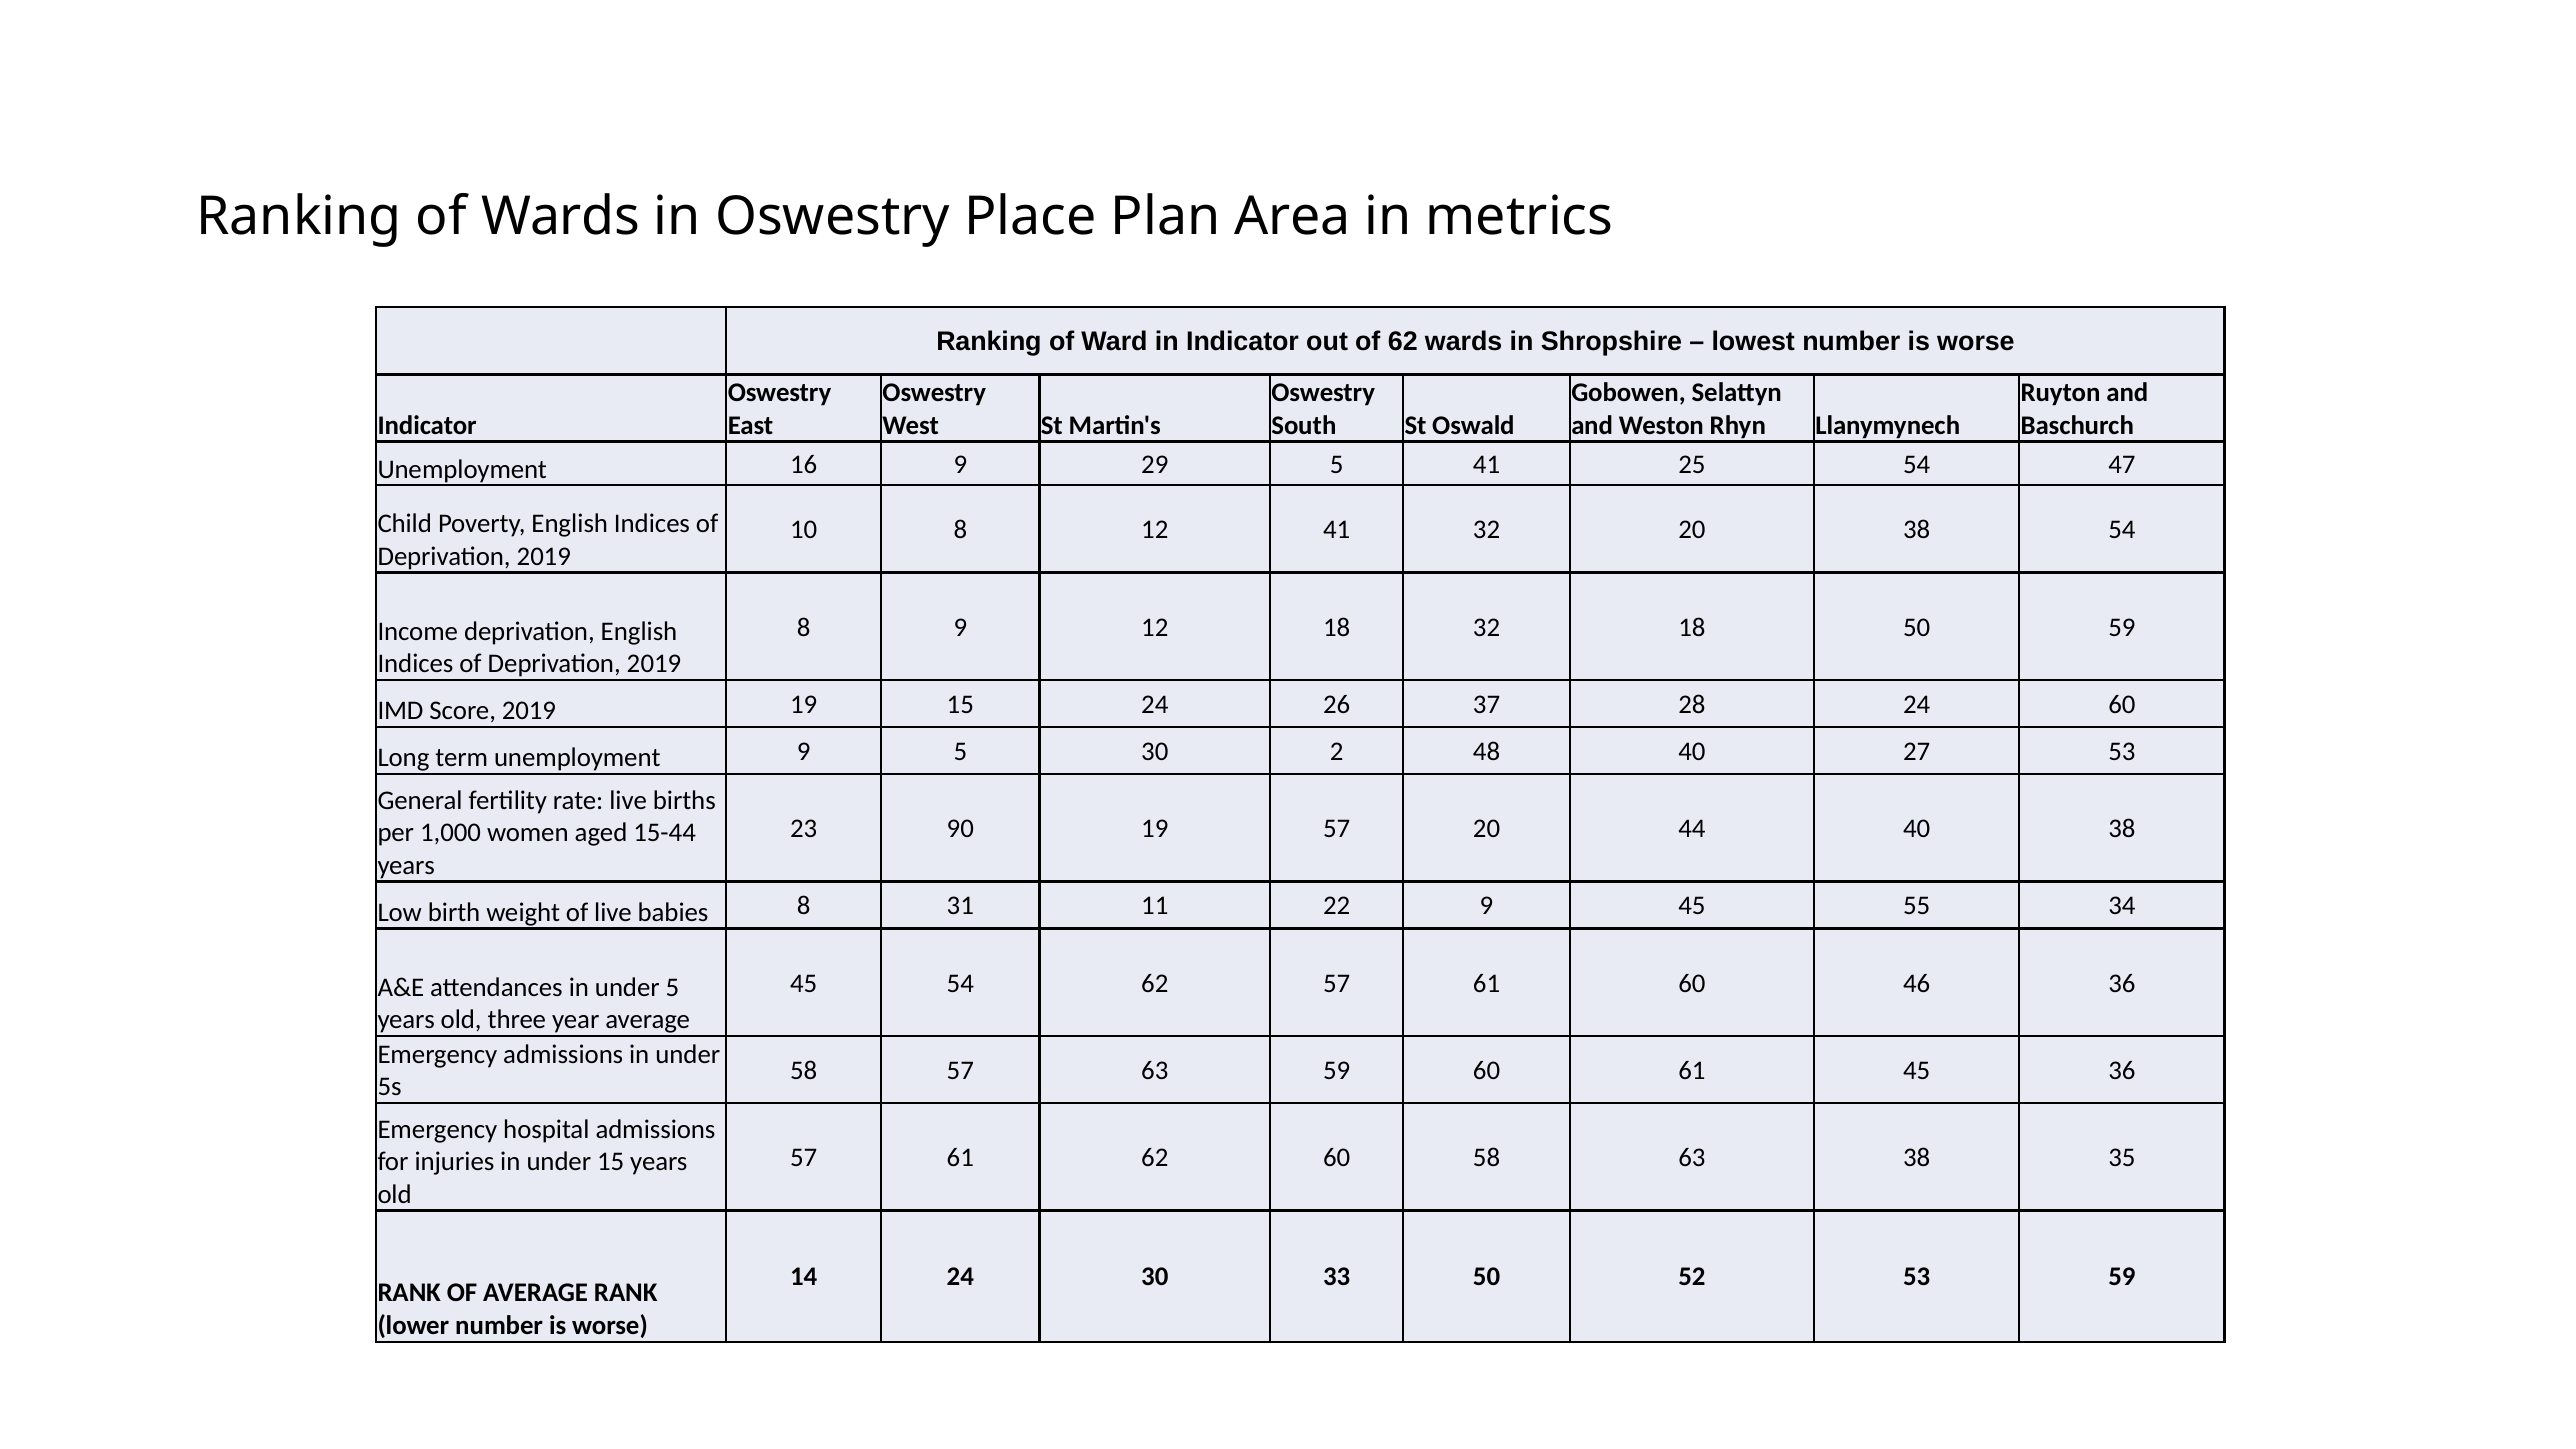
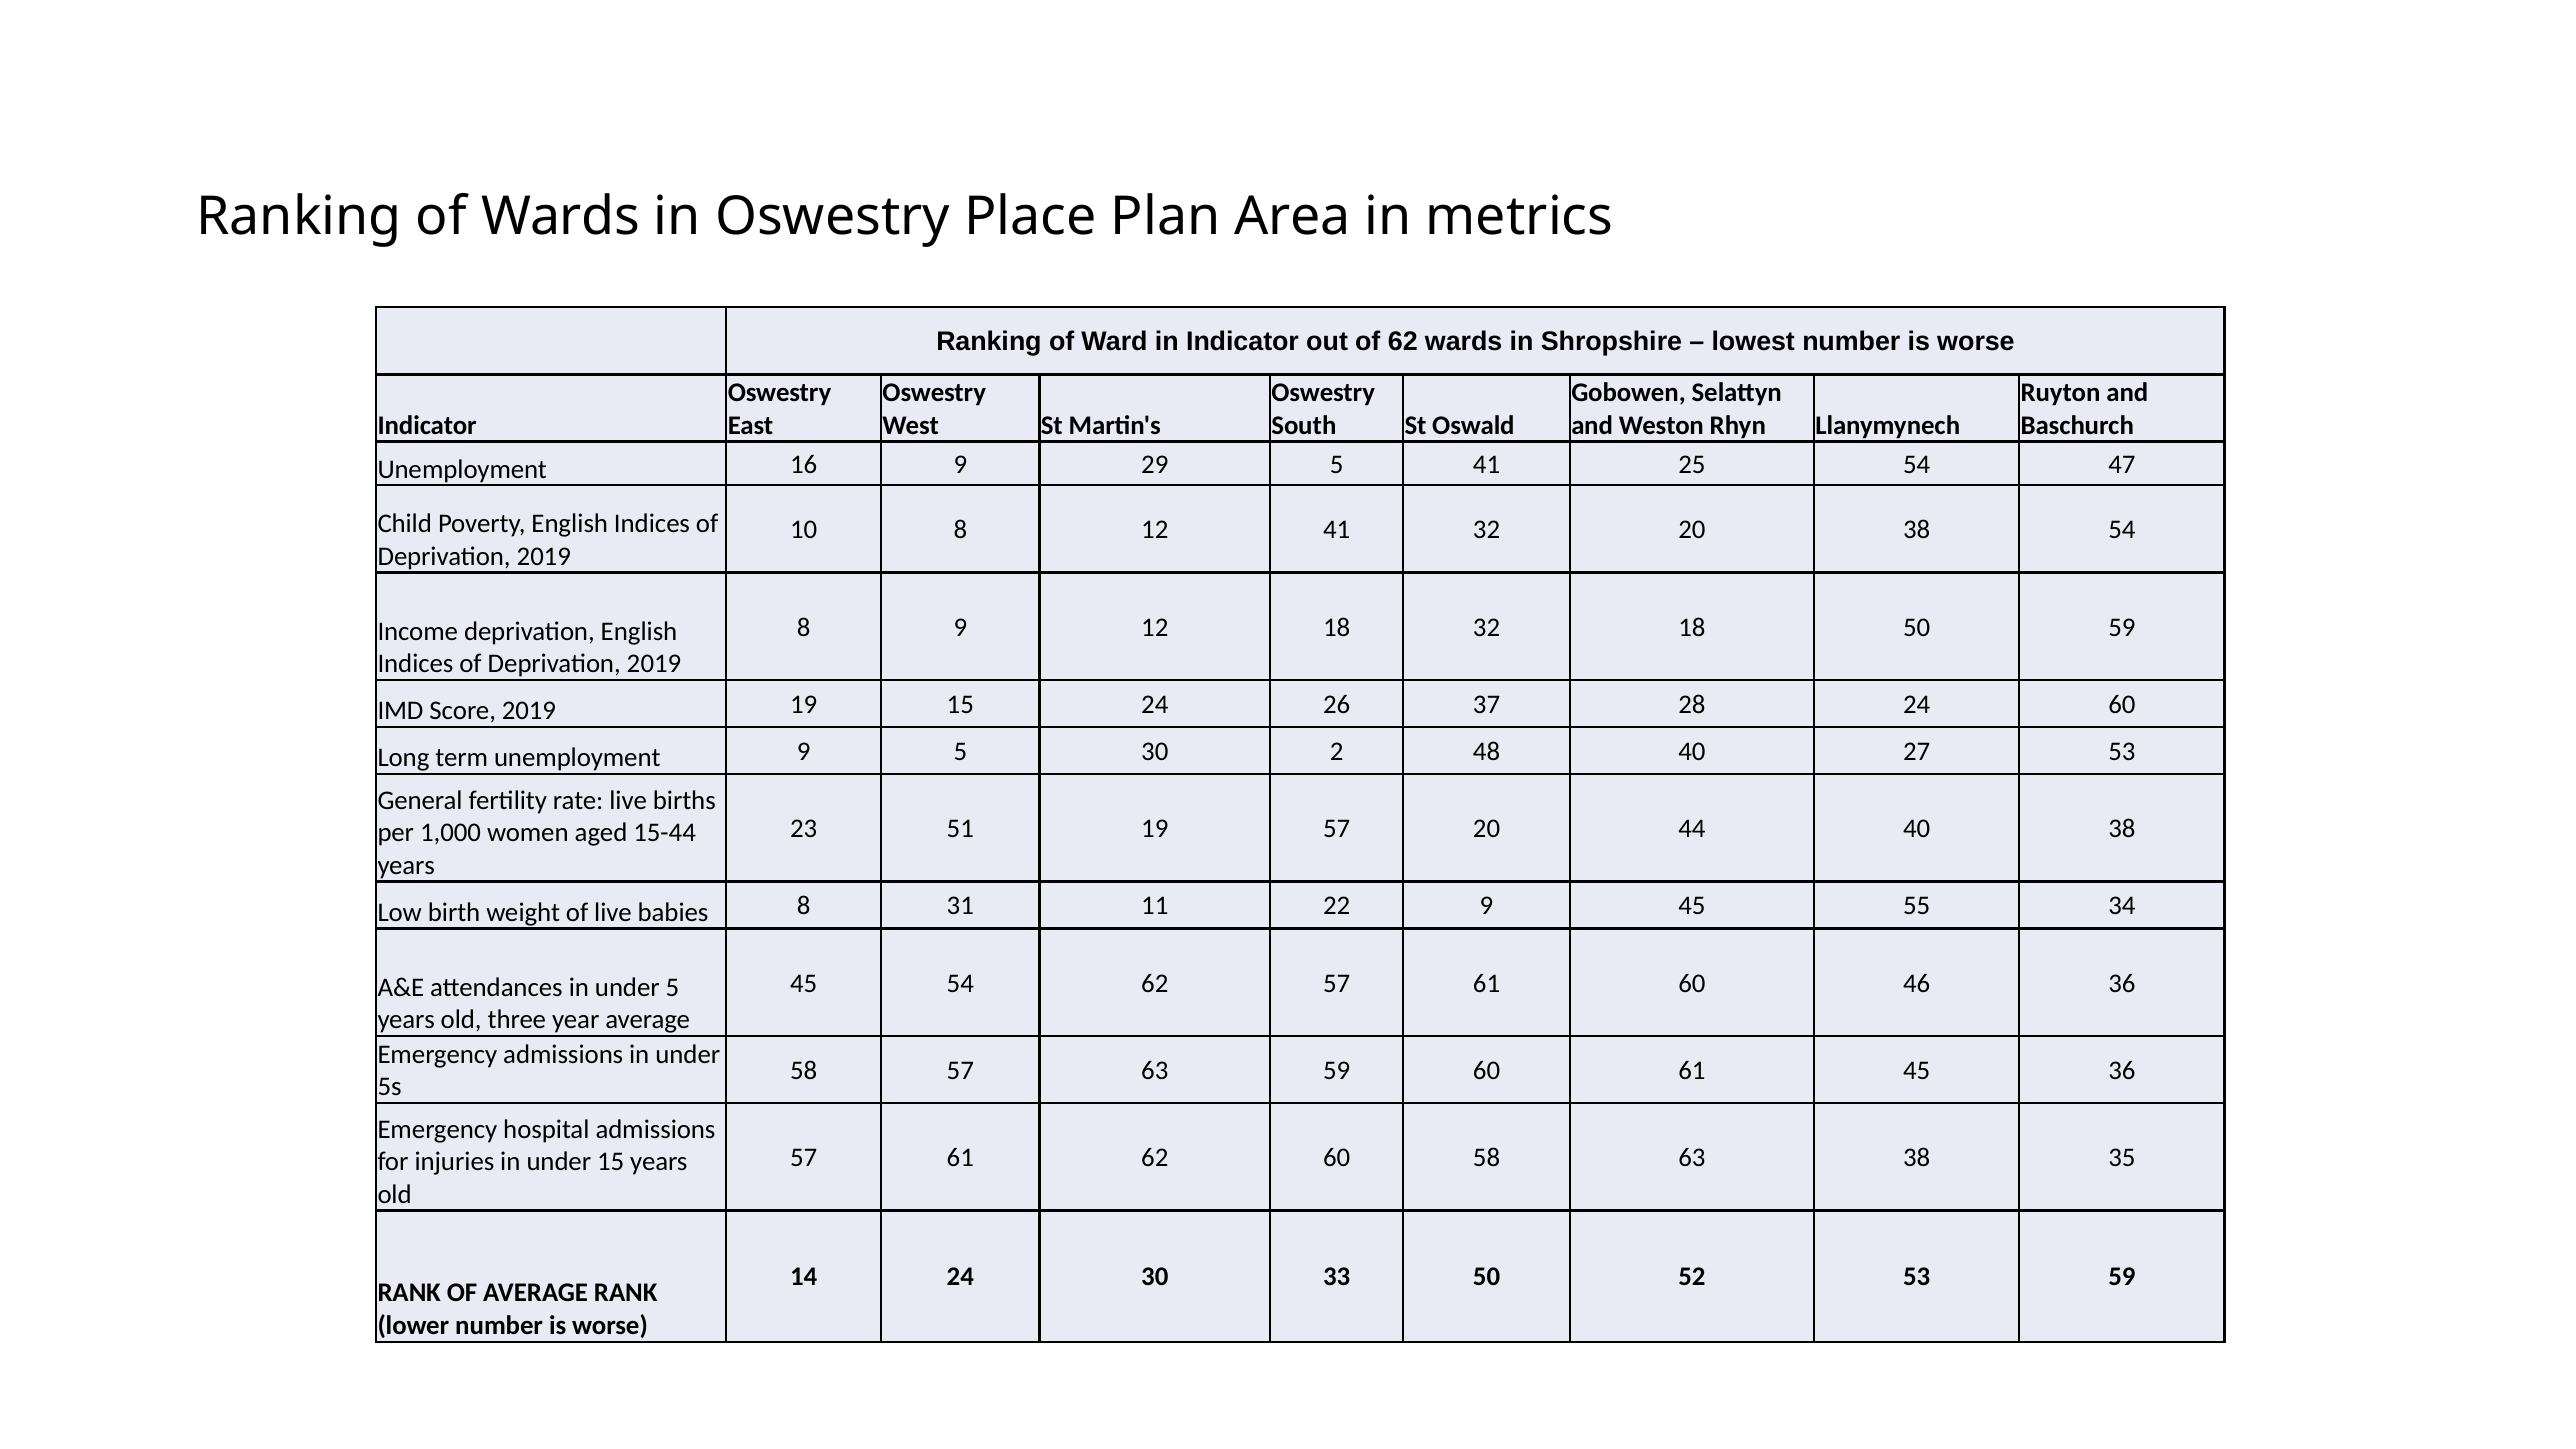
90: 90 -> 51 (960, 829)
